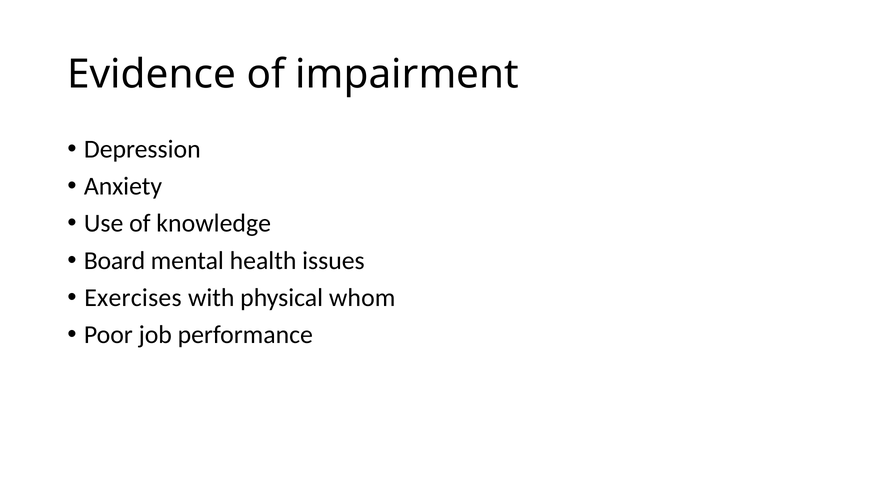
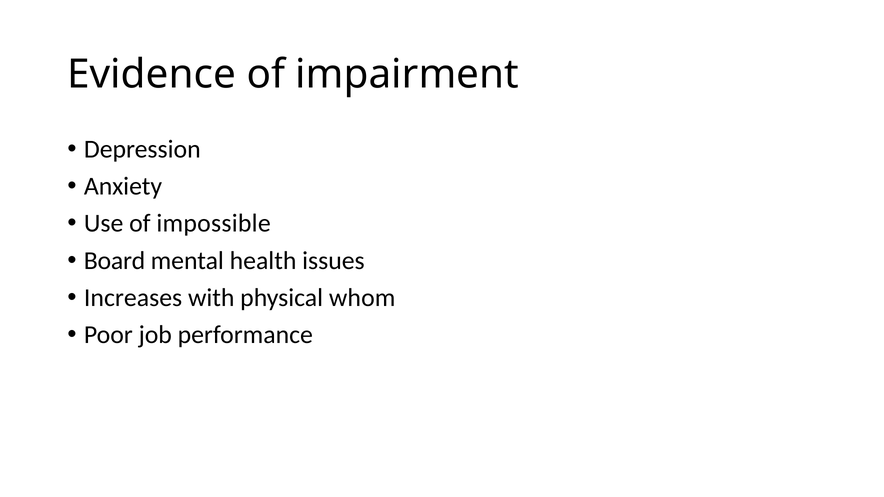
knowledge: knowledge -> impossible (214, 224)
Exercises: Exercises -> Increases (133, 298)
